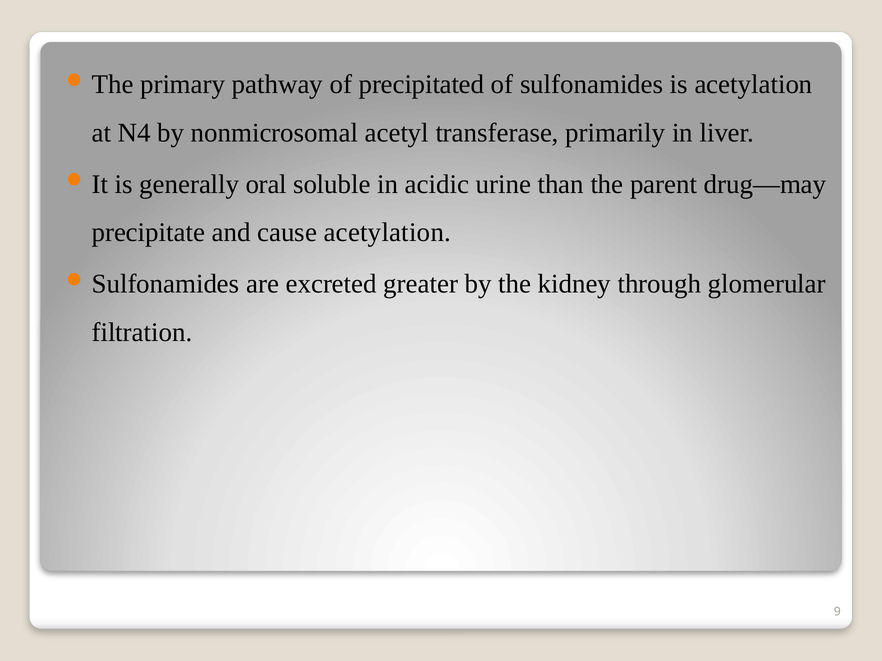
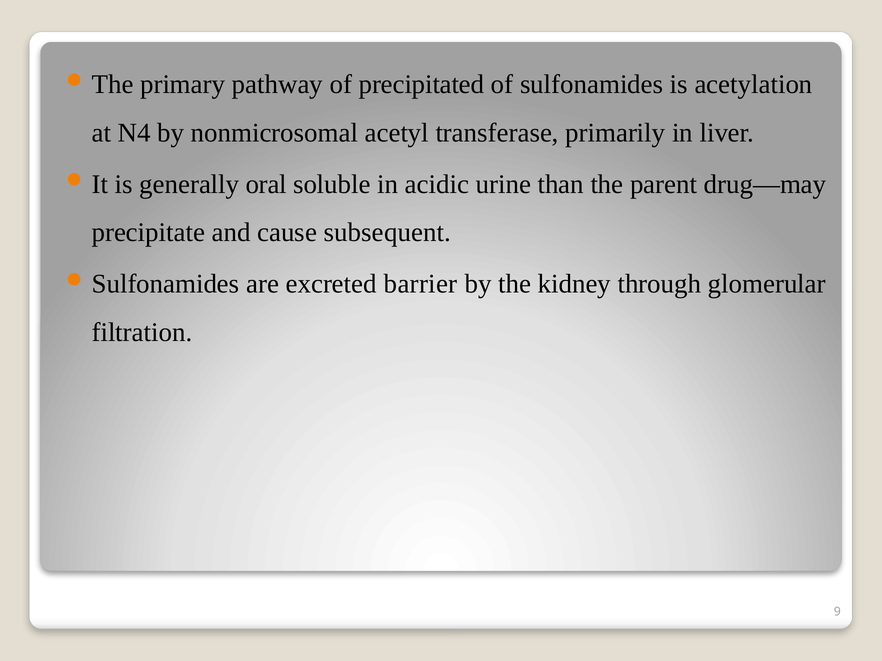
cause acetylation: acetylation -> subsequent (387, 233)
greater: greater -> barrier (421, 284)
